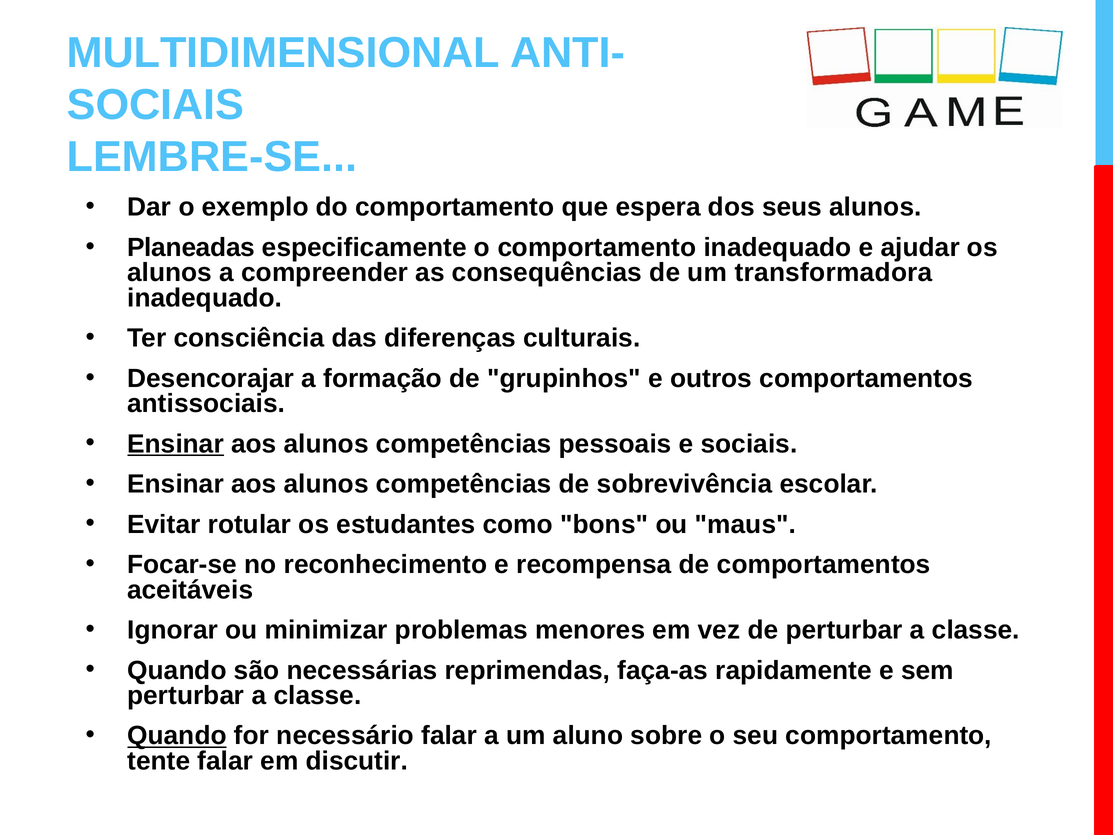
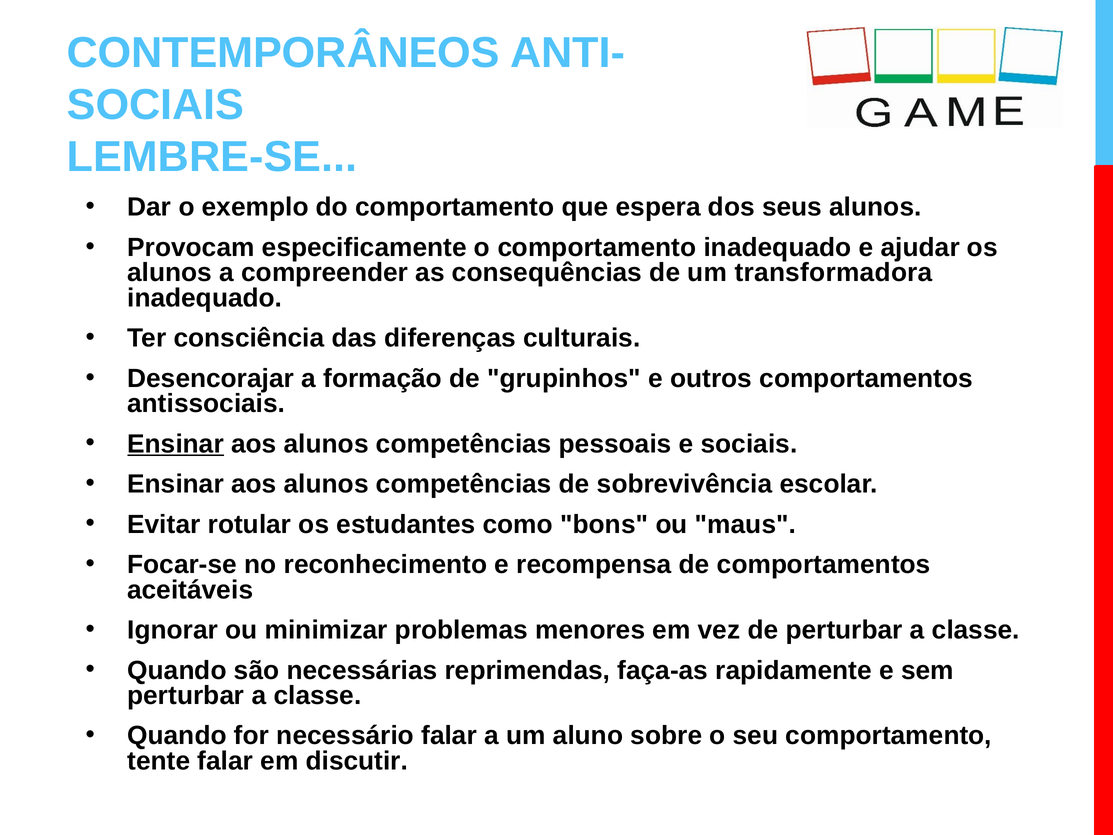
MULTIDIMENSIONAL: MULTIDIMENSIONAL -> CONTEMPORÂNEOS (283, 53)
Planeadas: Planeadas -> Provocam (191, 247)
Quando underline: present -> none (177, 736)
